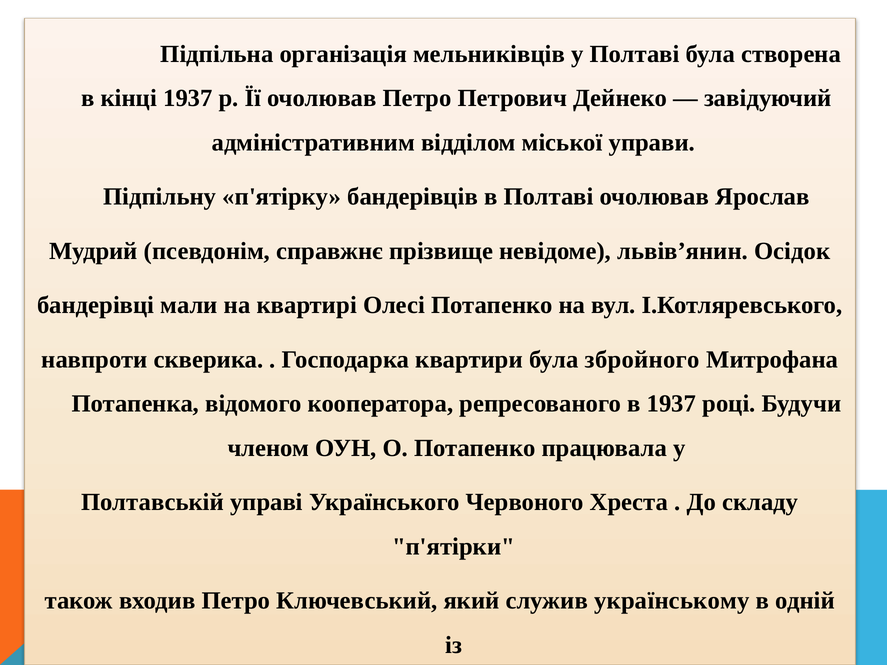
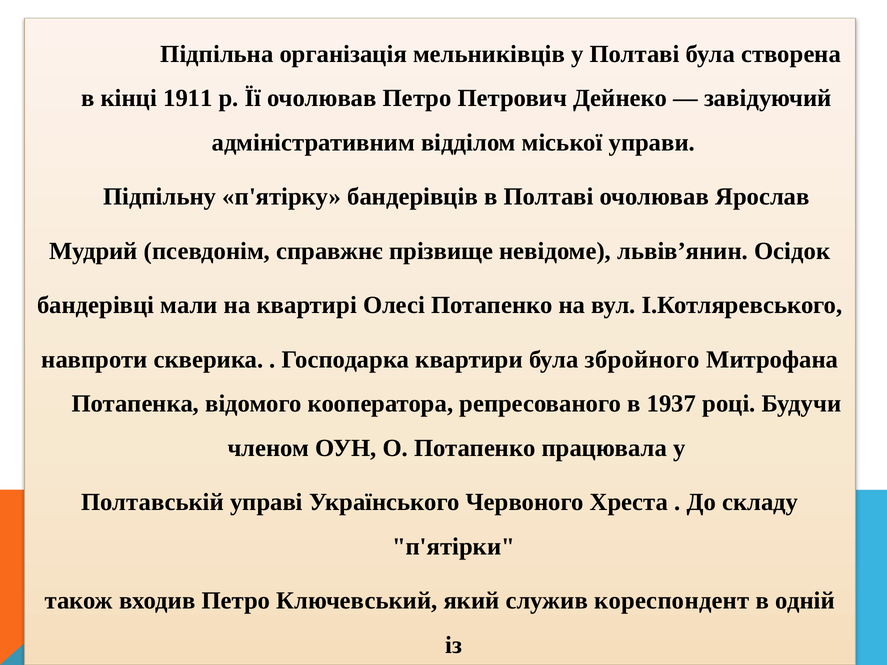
кінці 1937: 1937 -> 1911 (188, 98)
українському: українському -> кореспондент (672, 601)
